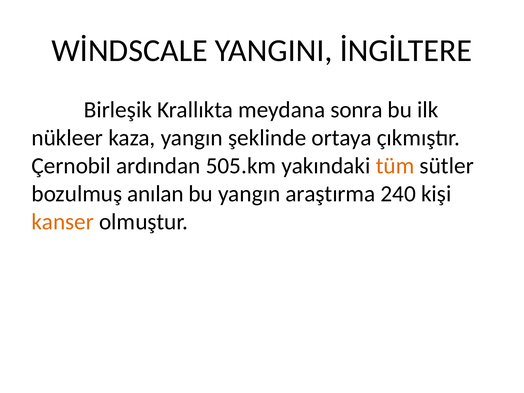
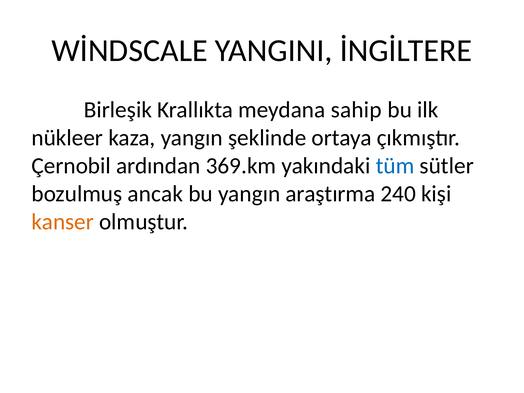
sonra: sonra -> sahip (356, 110)
505.km: 505.km -> 369.km (241, 166)
tüm colour: orange -> blue (395, 166)
anılan: anılan -> ancak (155, 194)
